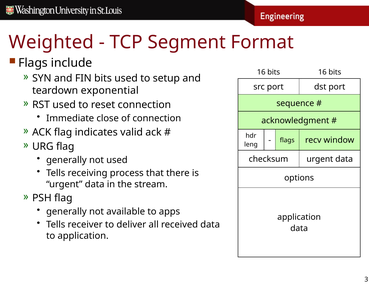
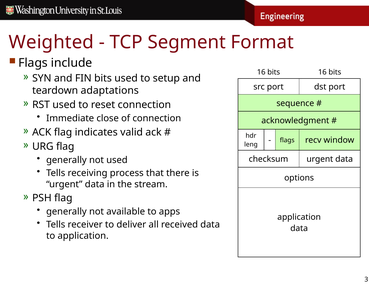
exponential: exponential -> adaptations (110, 90)
